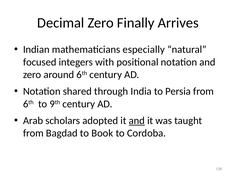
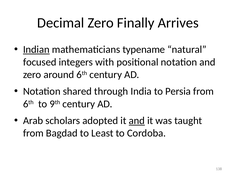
Indian underline: none -> present (36, 50)
especially: especially -> typename (144, 50)
Book: Book -> Least (102, 133)
